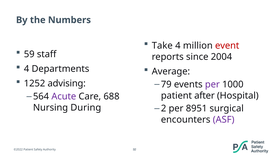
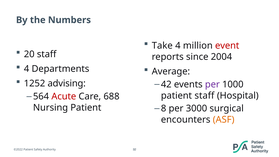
59: 59 -> 20 (29, 54)
79: 79 -> 42 (166, 84)
Acute colour: purple -> red (64, 96)
patient after: after -> staff (204, 96)
2: 2 -> 8 (164, 108)
8951: 8951 -> 3000 (197, 108)
Nursing During: During -> Patient (86, 108)
ASF colour: purple -> orange (224, 120)
